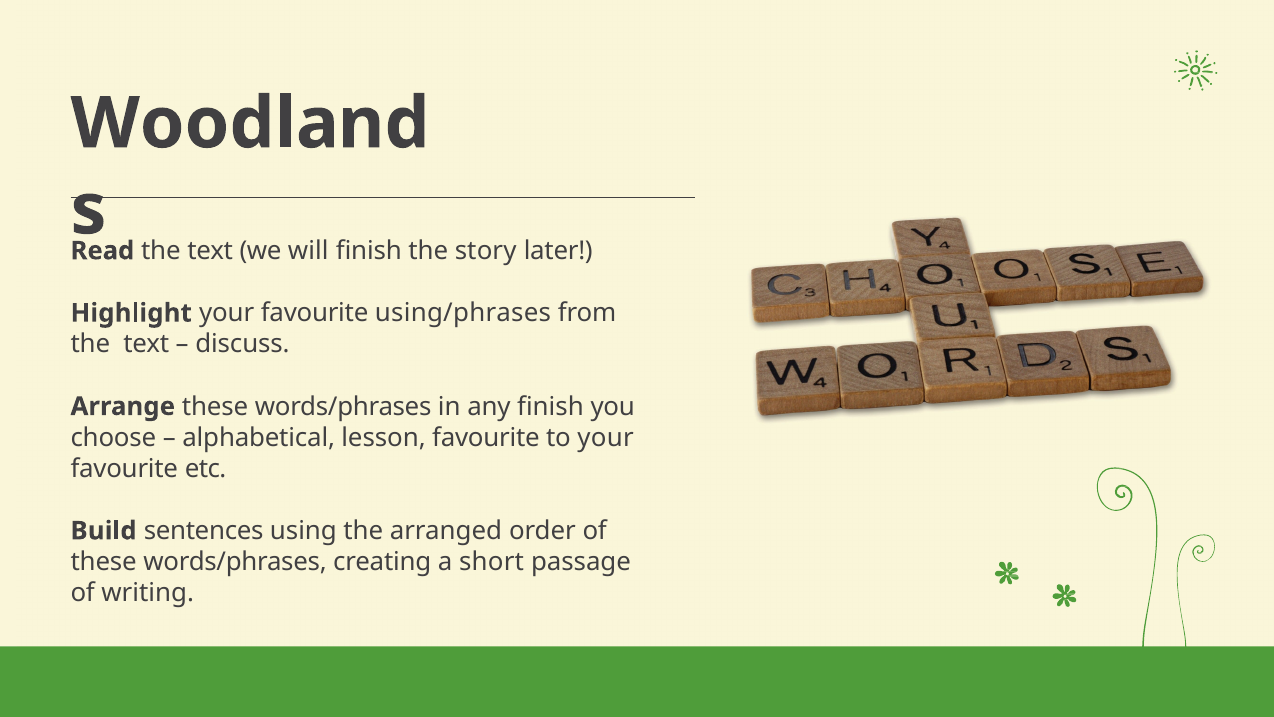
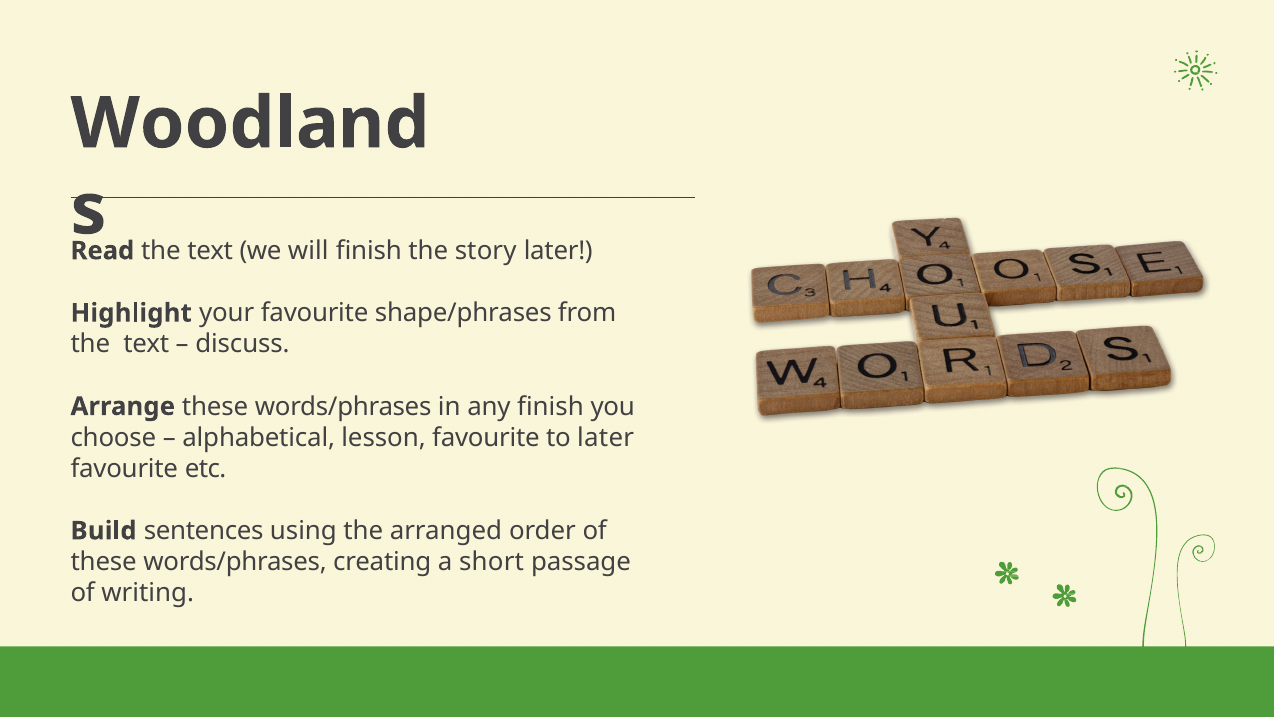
using/phrases: using/phrases -> shape/phrases (463, 313)
to your: your -> later (606, 437)
